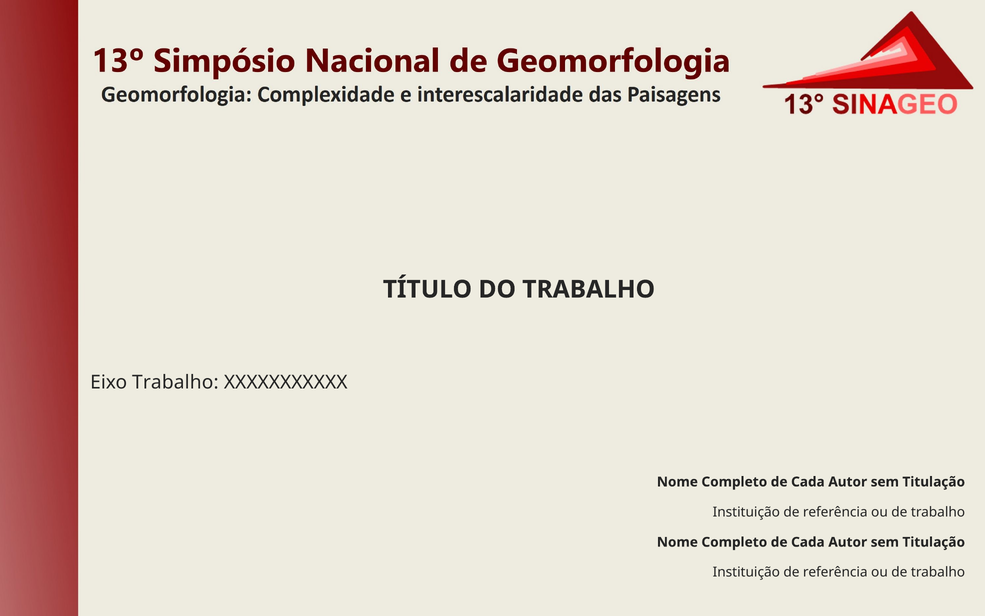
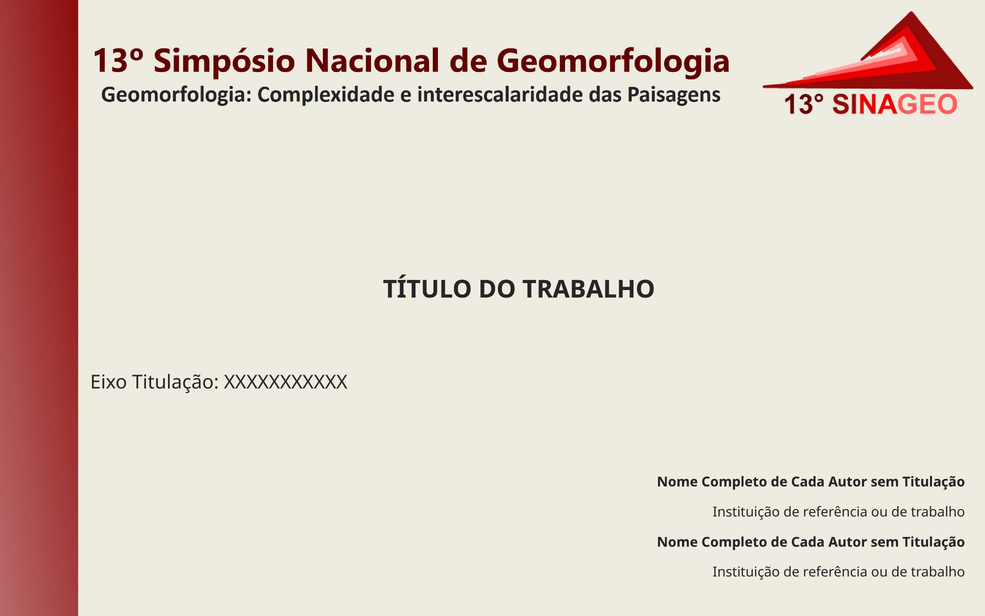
Eixo Trabalho: Trabalho -> Titulação (175, 382)
